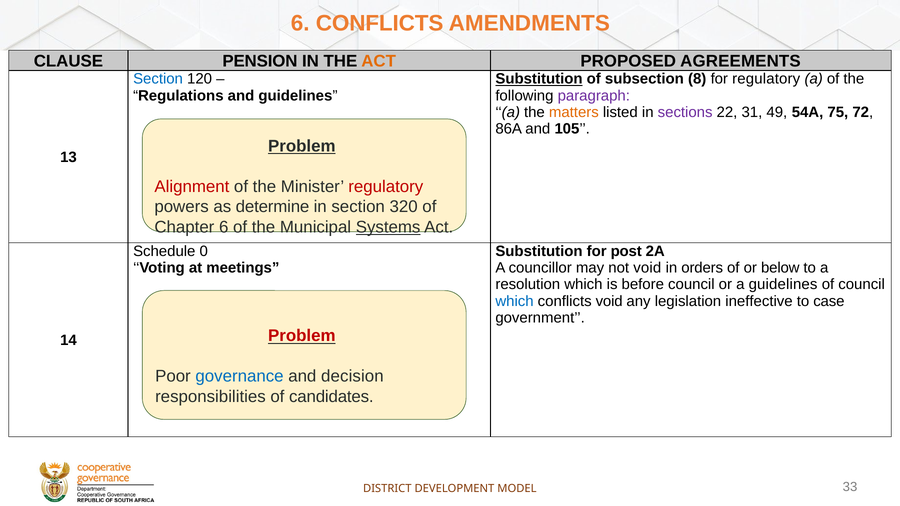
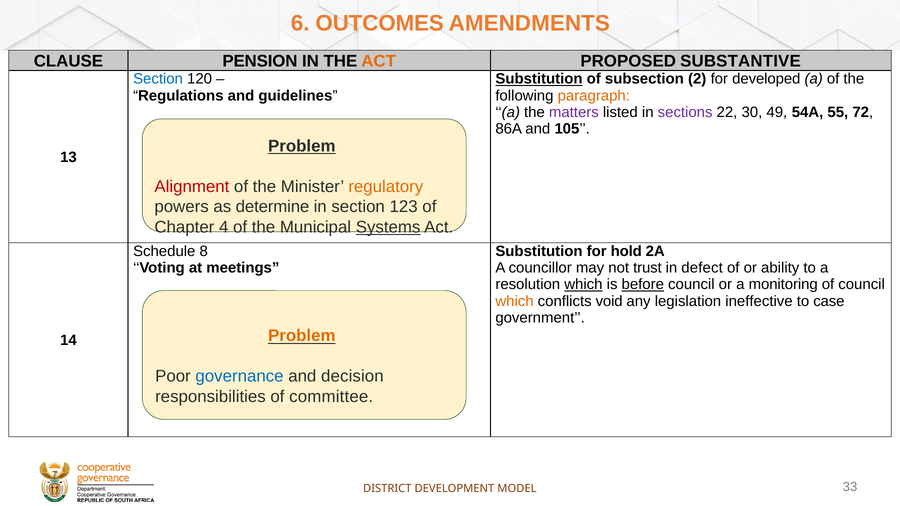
6 CONFLICTS: CONFLICTS -> OUTCOMES (380, 23)
AGREEMENTS: AGREEMENTS -> SUBSTANTIVE (740, 61)
8: 8 -> 2 (697, 79)
for regulatory: regulatory -> developed (766, 79)
paragraph colour: purple -> orange (594, 96)
matters colour: orange -> purple (574, 112)
31: 31 -> 30 (752, 112)
75: 75 -> 55 (838, 112)
regulatory colour: red -> orange (386, 187)
320: 320 -> 123 (404, 207)
Chapter 6: 6 -> 4 (224, 227)
0: 0 -> 8 (204, 251)
post: post -> hold (626, 251)
not void: void -> trust (647, 268)
orders: orders -> defect (702, 268)
below: below -> ability (780, 268)
which underline: none -> present (583, 285)
before underline: none -> present (643, 285)
a guidelines: guidelines -> monitoring (783, 285)
which colour: blue -> orange (515, 301)
Problem colour: red -> orange (302, 336)
candidates: candidates -> committee (331, 397)
